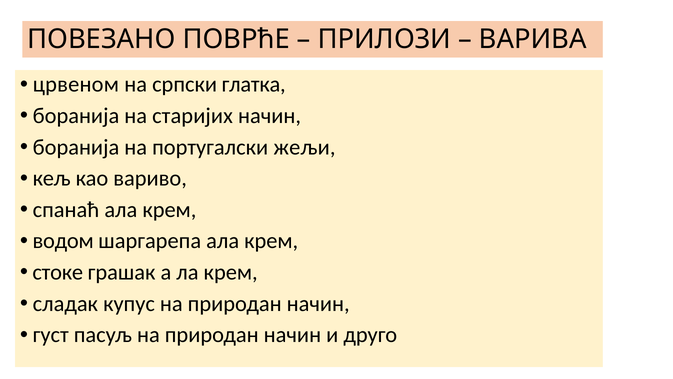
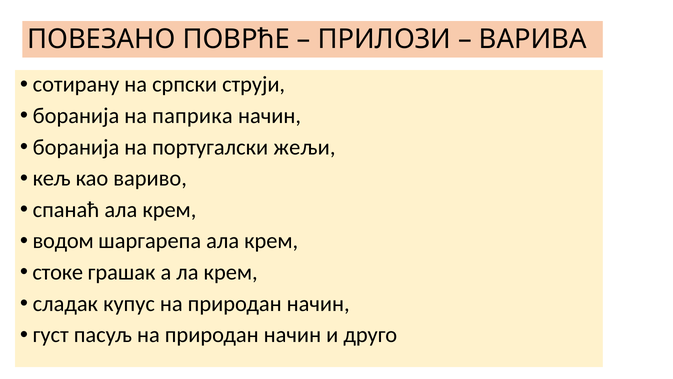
црвеном: црвеном -> сотирану (76, 84)
глатка: глатка -> струји (254, 84)
старијих: старијих -> паприка (192, 116)
